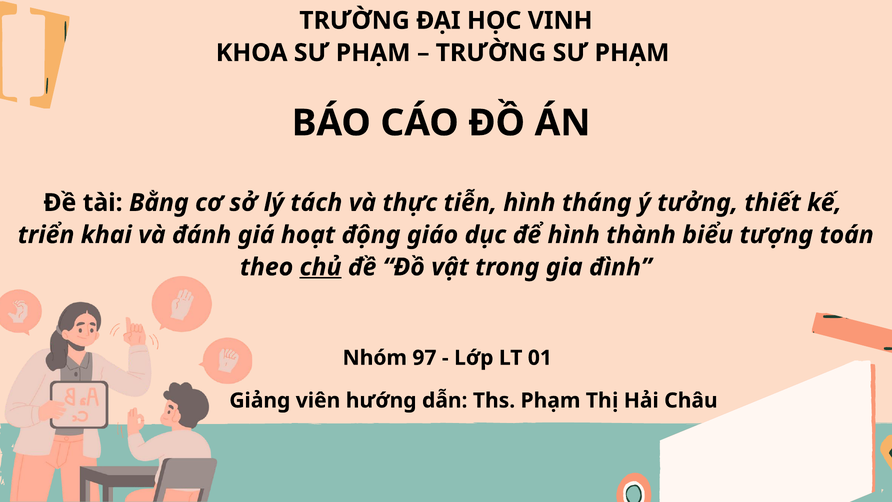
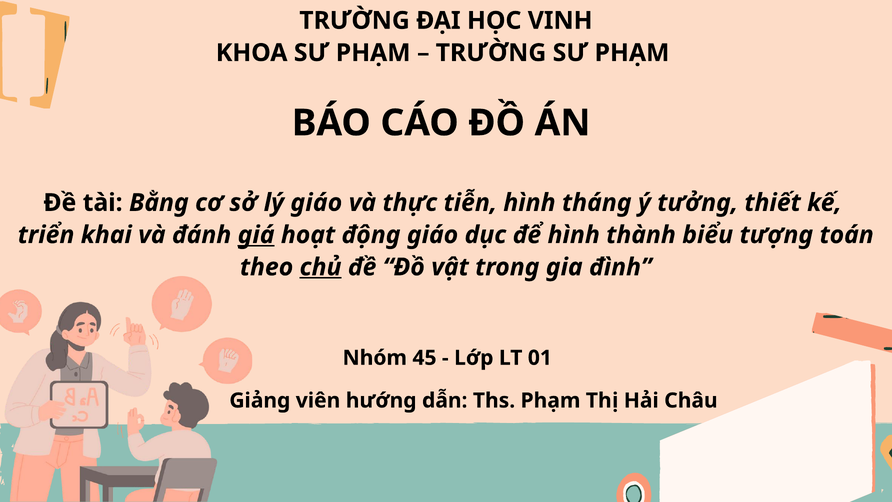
lý tách: tách -> giáo (316, 203)
giá underline: none -> present (256, 235)
97: 97 -> 45 (424, 358)
